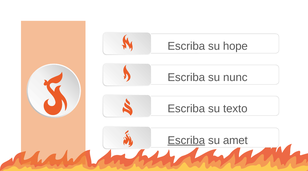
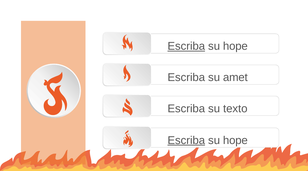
Escriba underline: none -> present (186, 46)
nunc: nunc -> amet (235, 77)
amet: amet -> hope (235, 140)
